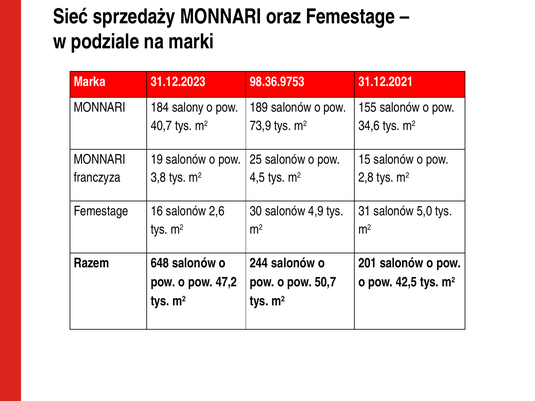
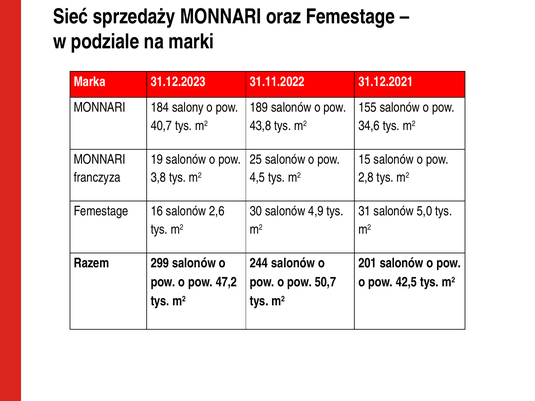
98.36.9753: 98.36.9753 -> 31.11.2022 (277, 82)
73,9: 73,9 -> 43,8 (260, 126)
648: 648 -> 299 (160, 263)
